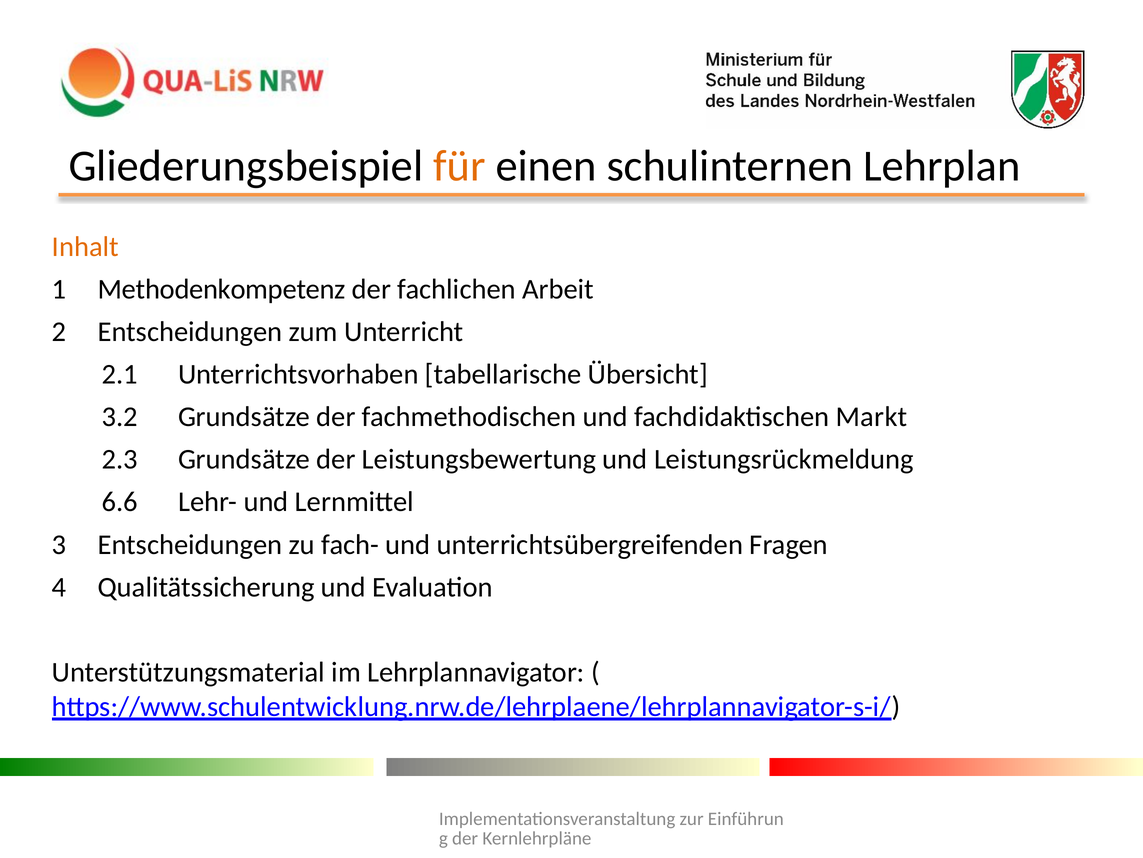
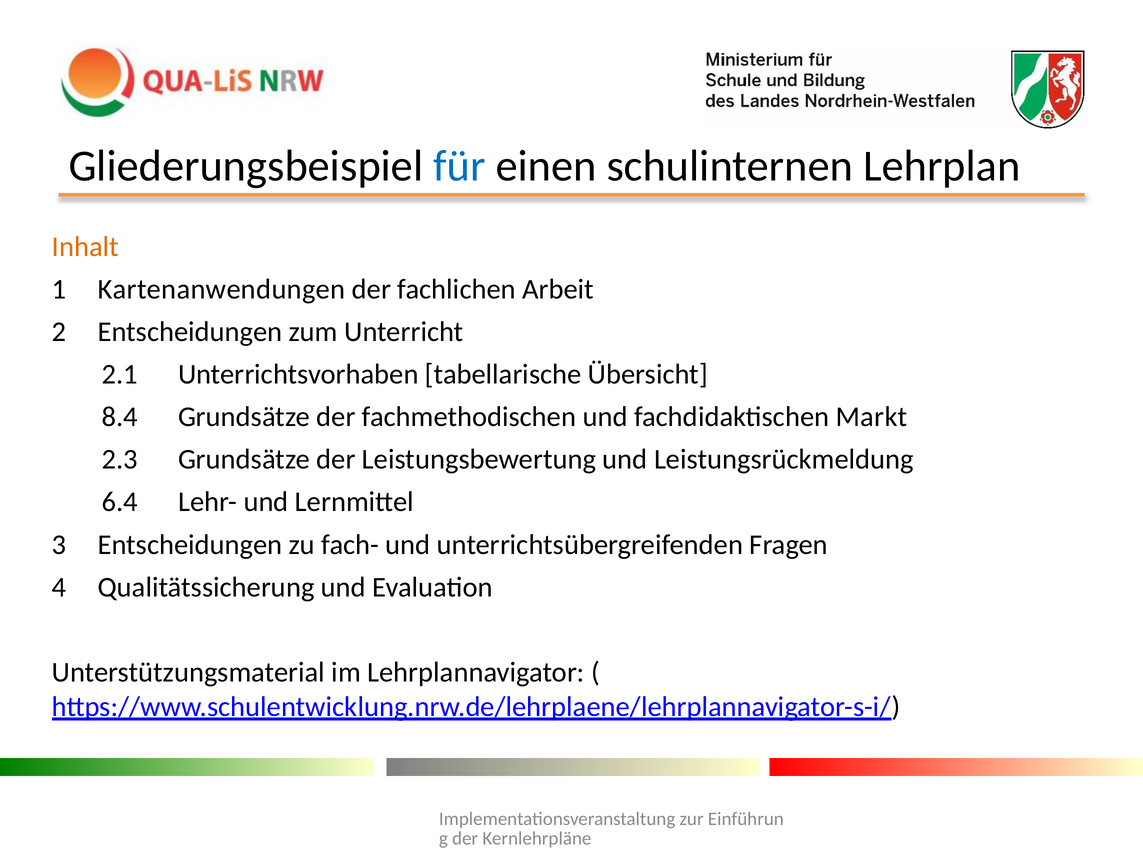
für colour: orange -> blue (459, 166)
Methodenkompetenz: Methodenkompetenz -> Kartenanwendungen (222, 289)
3.2: 3.2 -> 8.4 (120, 417)
6.6: 6.6 -> 6.4 (120, 502)
